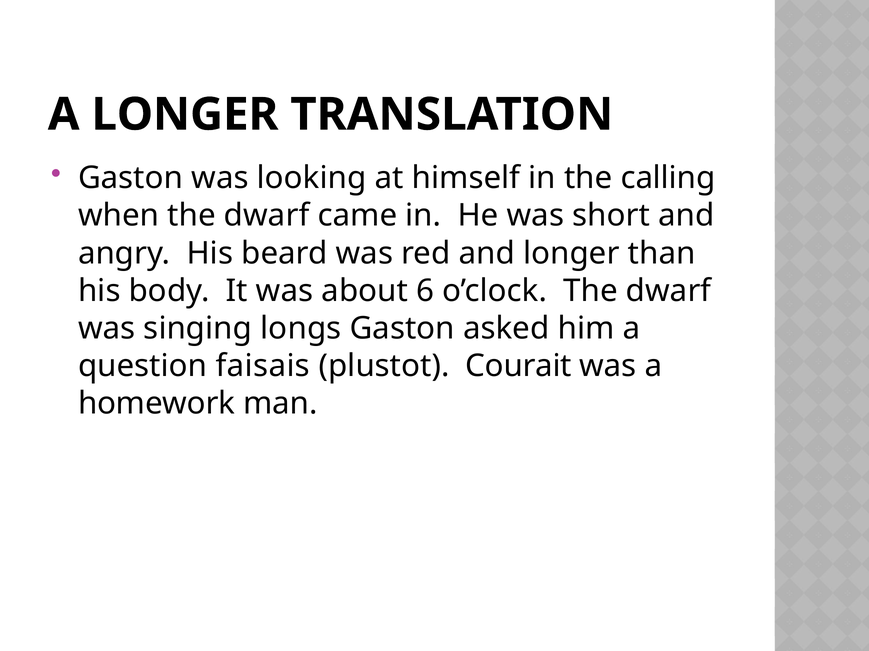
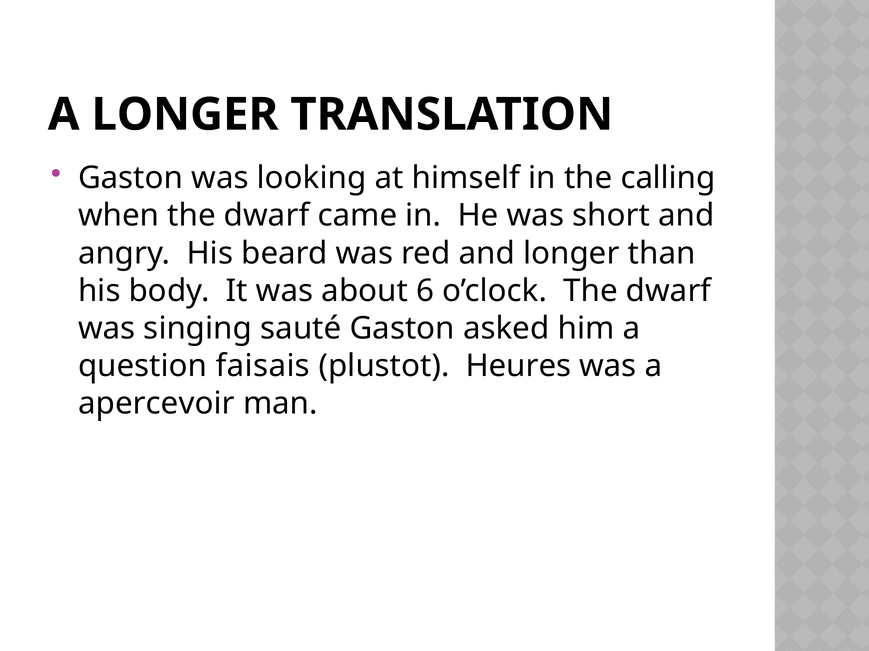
longs: longs -> sauté (301, 329)
Courait: Courait -> Heures (518, 366)
homework: homework -> apercevoir (156, 404)
